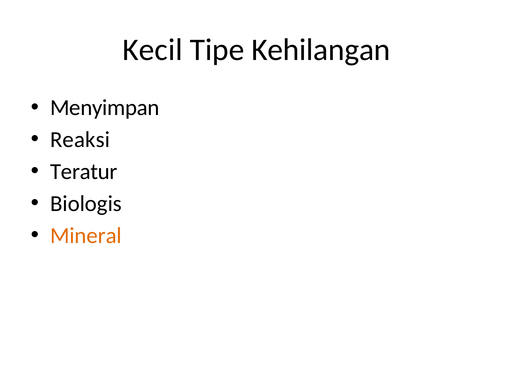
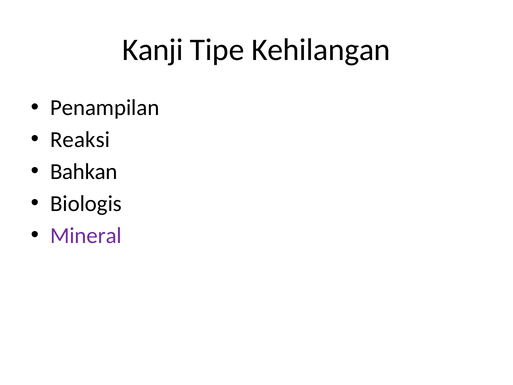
Kecil: Kecil -> Kanji (153, 50)
Menyimpan: Menyimpan -> Penampilan (105, 108)
Teratur: Teratur -> Bahkan (84, 171)
Mineral colour: orange -> purple (86, 235)
